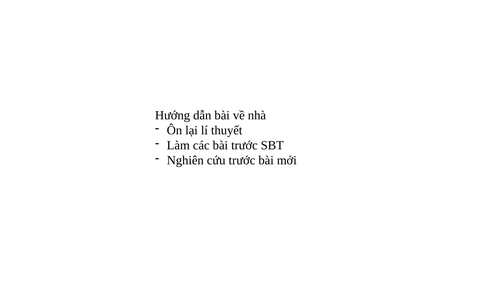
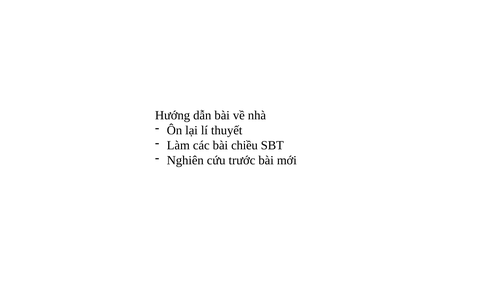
bài trước: trước -> chiều (245, 146)
